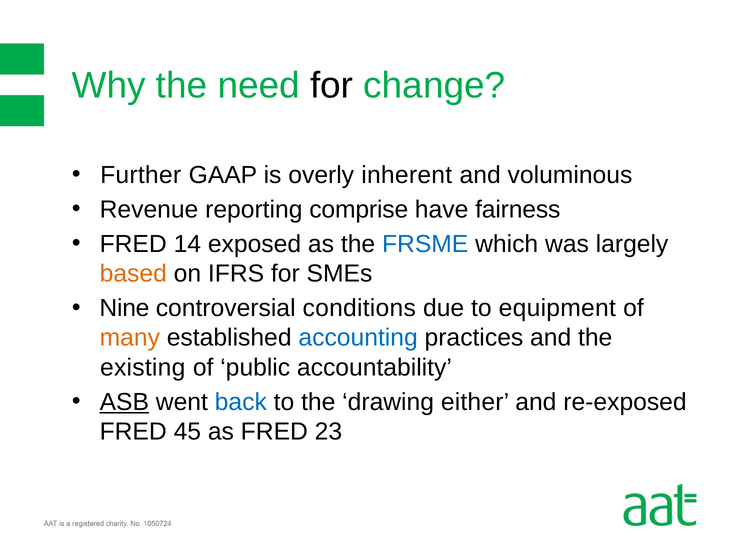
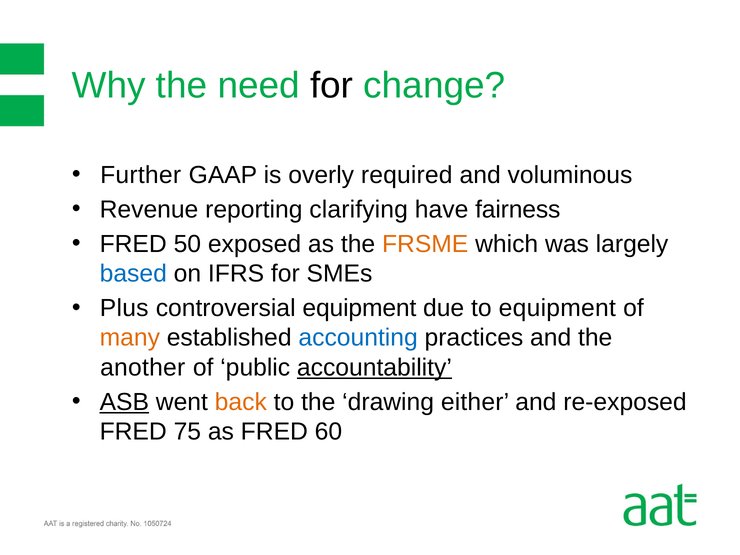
inherent: inherent -> required (407, 175)
comprise: comprise -> clarifying (359, 210)
14: 14 -> 50 (187, 244)
FRSME colour: blue -> orange (425, 244)
based colour: orange -> blue (133, 274)
Nine: Nine -> Plus (124, 308)
controversial conditions: conditions -> equipment (359, 308)
existing: existing -> another (143, 367)
accountability underline: none -> present (374, 367)
back colour: blue -> orange (241, 402)
45: 45 -> 75 (187, 432)
23: 23 -> 60 (328, 432)
